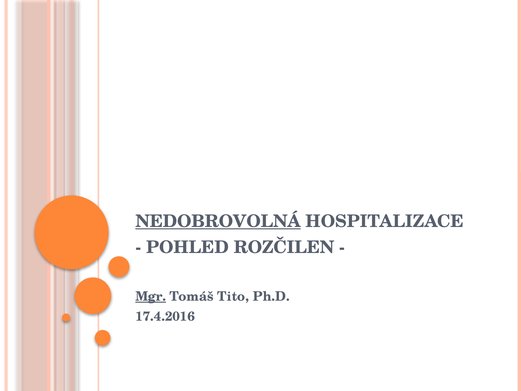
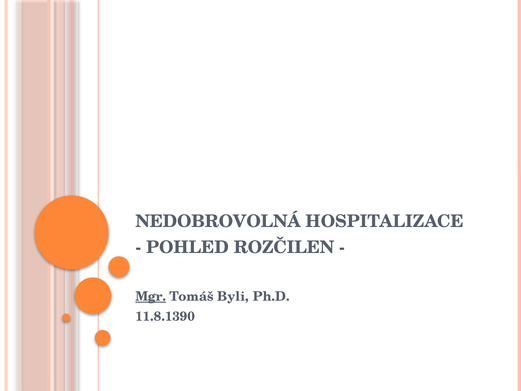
NEDOBROVOLNÁ underline: present -> none (218, 221)
Tito: Tito -> Byli (233, 296)
17.4.2016: 17.4.2016 -> 11.8.1390 (165, 316)
